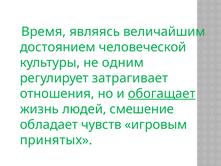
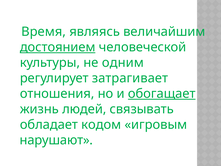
достоянием underline: none -> present (58, 47)
смешение: смешение -> связывать (142, 109)
чувств: чувств -> кодом (101, 125)
принятых: принятых -> нарушают (56, 140)
